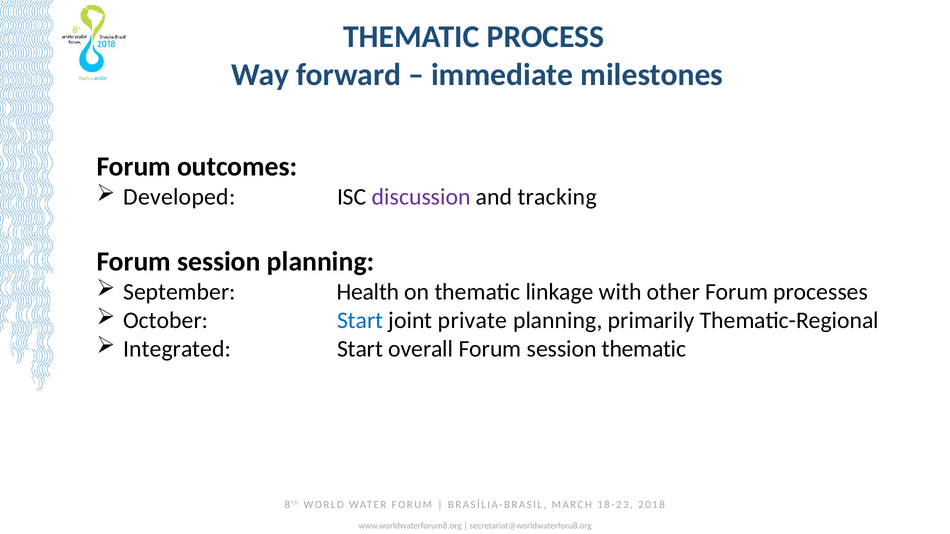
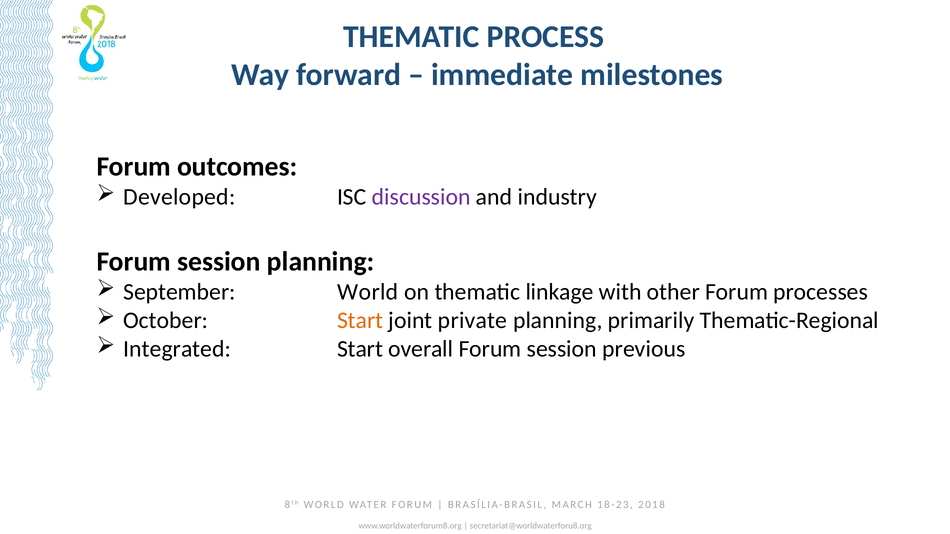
tracking: tracking -> industry (557, 197)
September Health: Health -> World (368, 292)
Start colour: blue -> orange (360, 321)
session thematic: thematic -> previous (644, 349)
